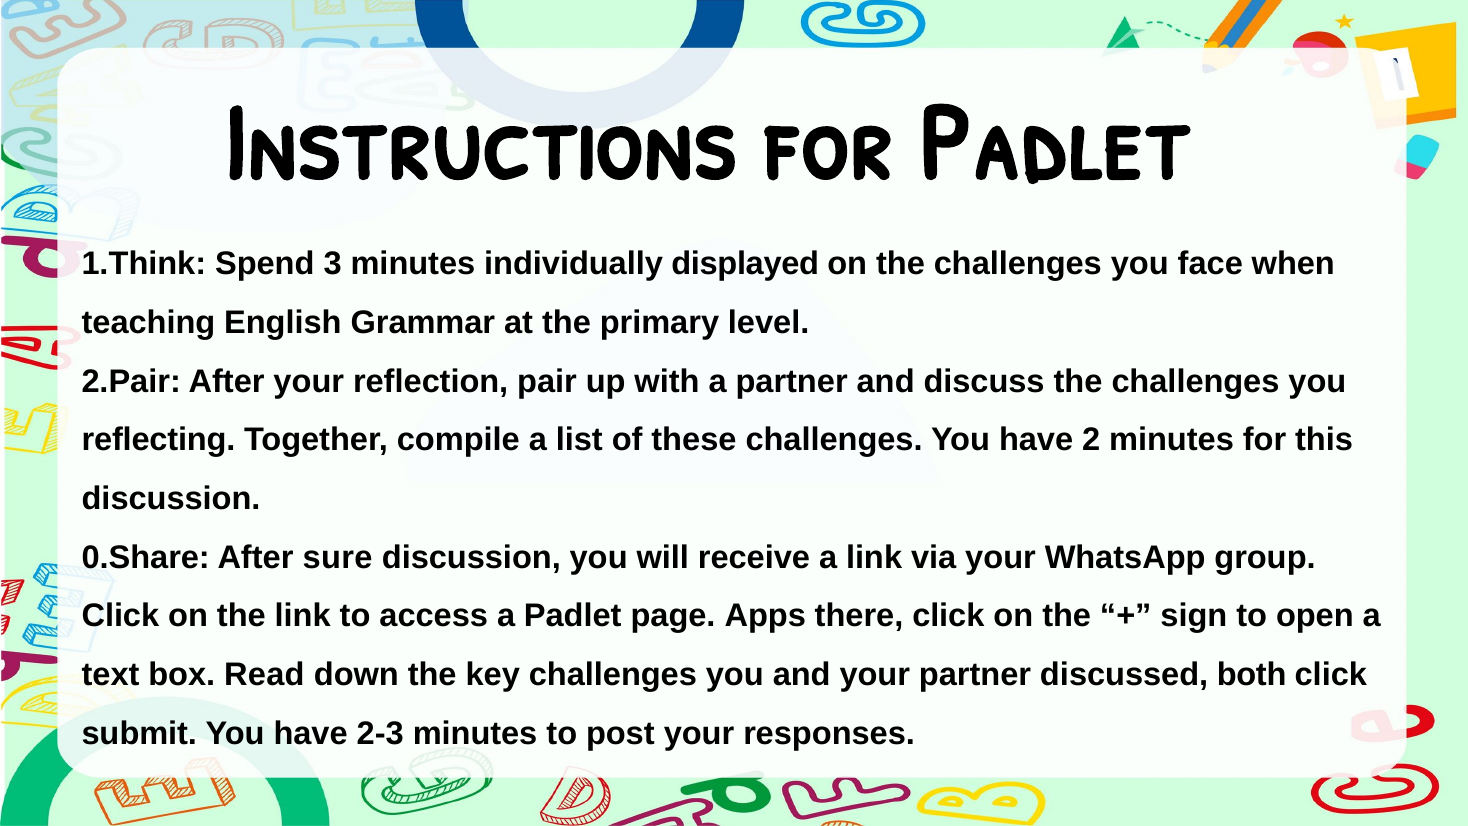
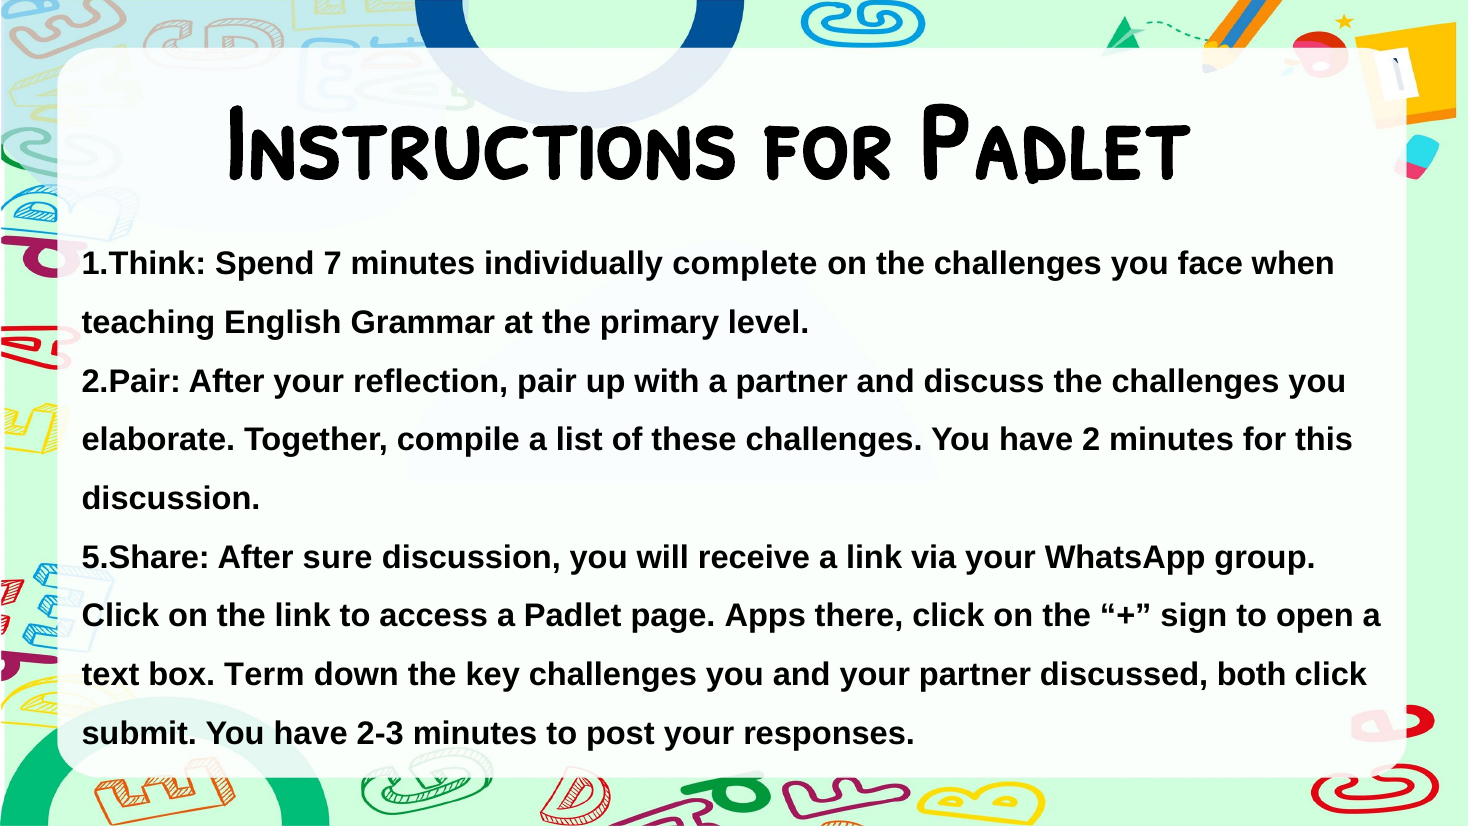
3: 3 -> 7 (333, 264)
displayed: displayed -> complete (745, 264)
reflecting: reflecting -> elaborate (158, 440)
0.Share: 0.Share -> 5.Share (146, 557)
Read: Read -> Term (264, 675)
